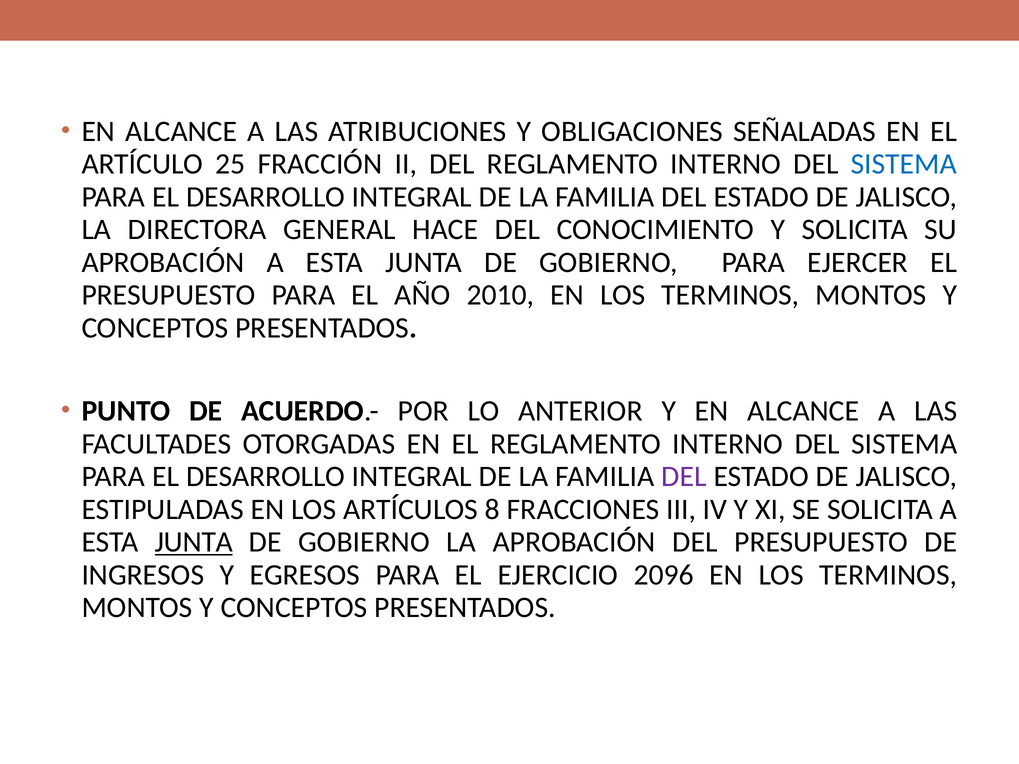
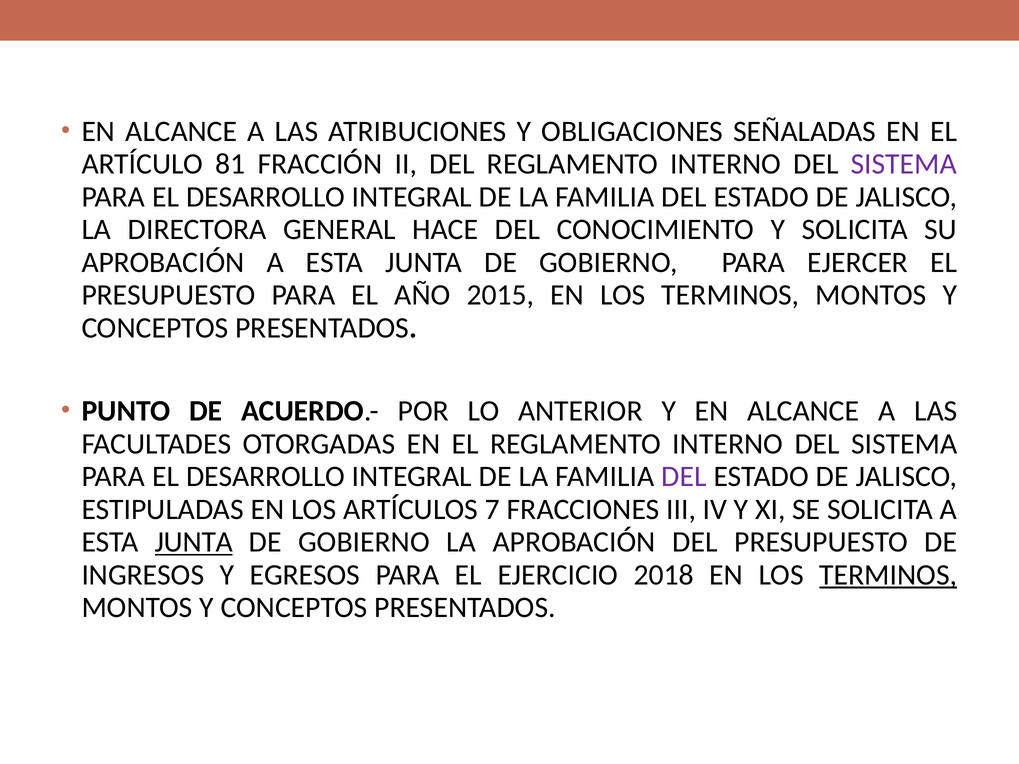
25: 25 -> 81 (230, 164)
SISTEMA colour: blue -> purple (904, 164)
2010: 2010 -> 2015 (500, 295)
8: 8 -> 7 (492, 509)
2096: 2096 -> 2018 (664, 575)
TERMINOS underline: none -> present (888, 575)
